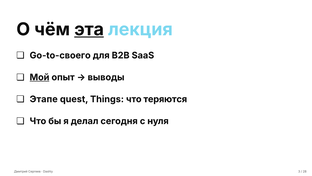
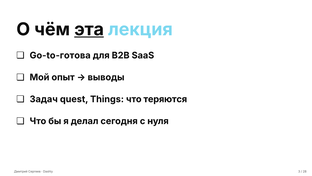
Go-to-своего: Go-to-своего -> Go-to-готова (60, 55)
Мой underline: present -> none (39, 77)
Этапе: Этапе -> Задач (44, 99)
